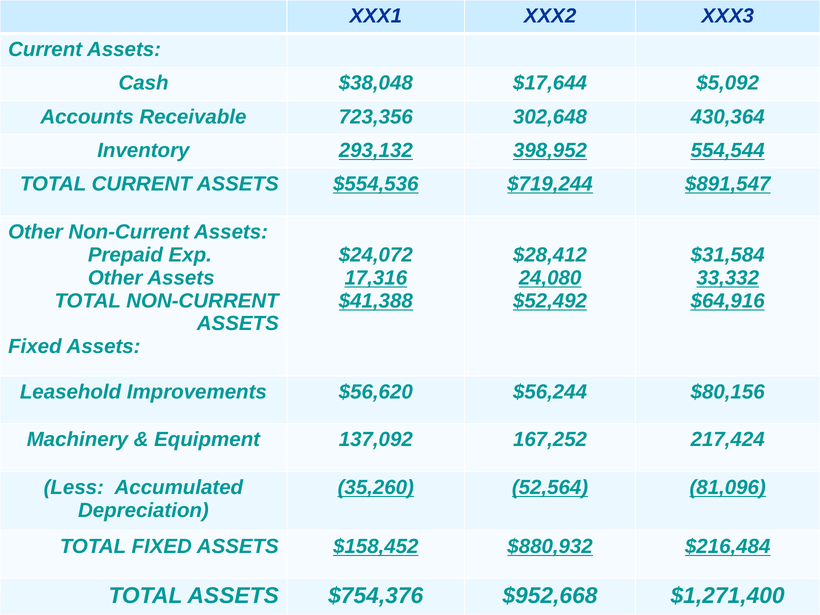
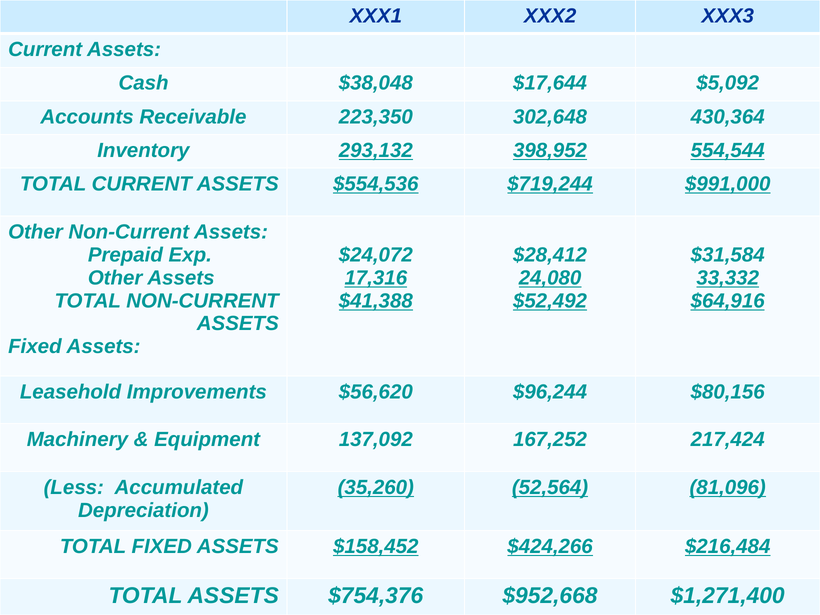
723,356: 723,356 -> 223,350 (376, 117)
$891,547: $891,547 -> $991,000 (728, 184)
$56,244: $56,244 -> $96,244 (550, 392)
$880,932: $880,932 -> $424,266 (550, 546)
